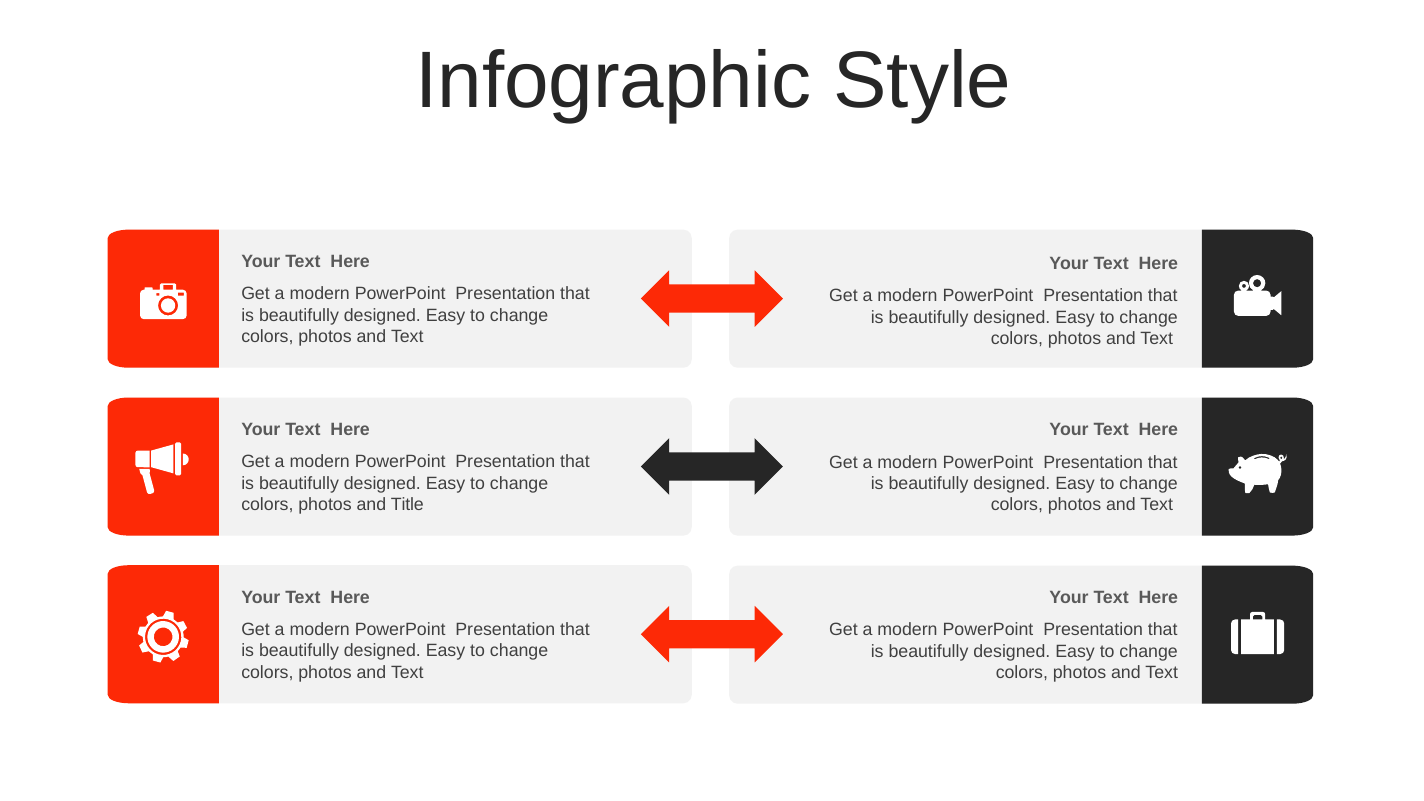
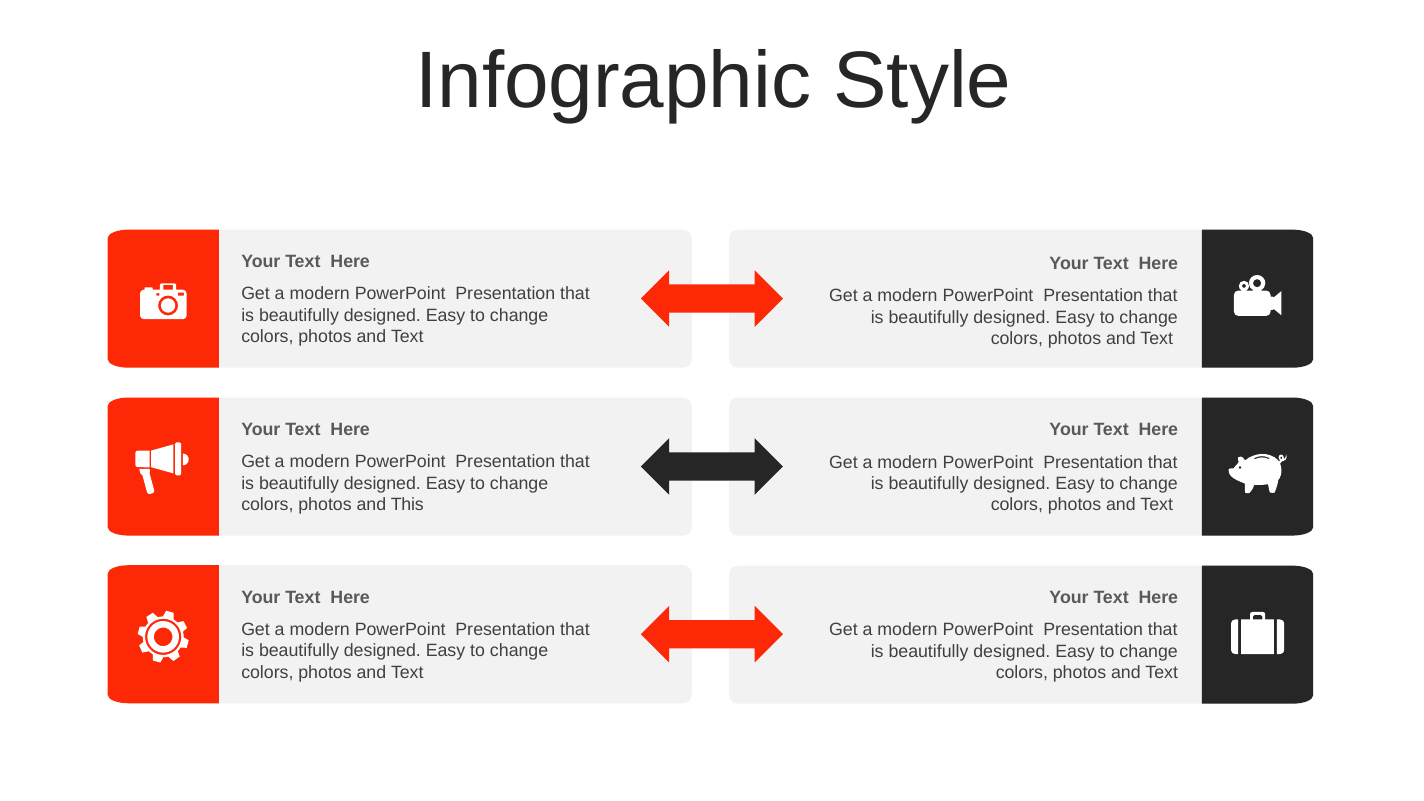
Title: Title -> This (407, 505)
